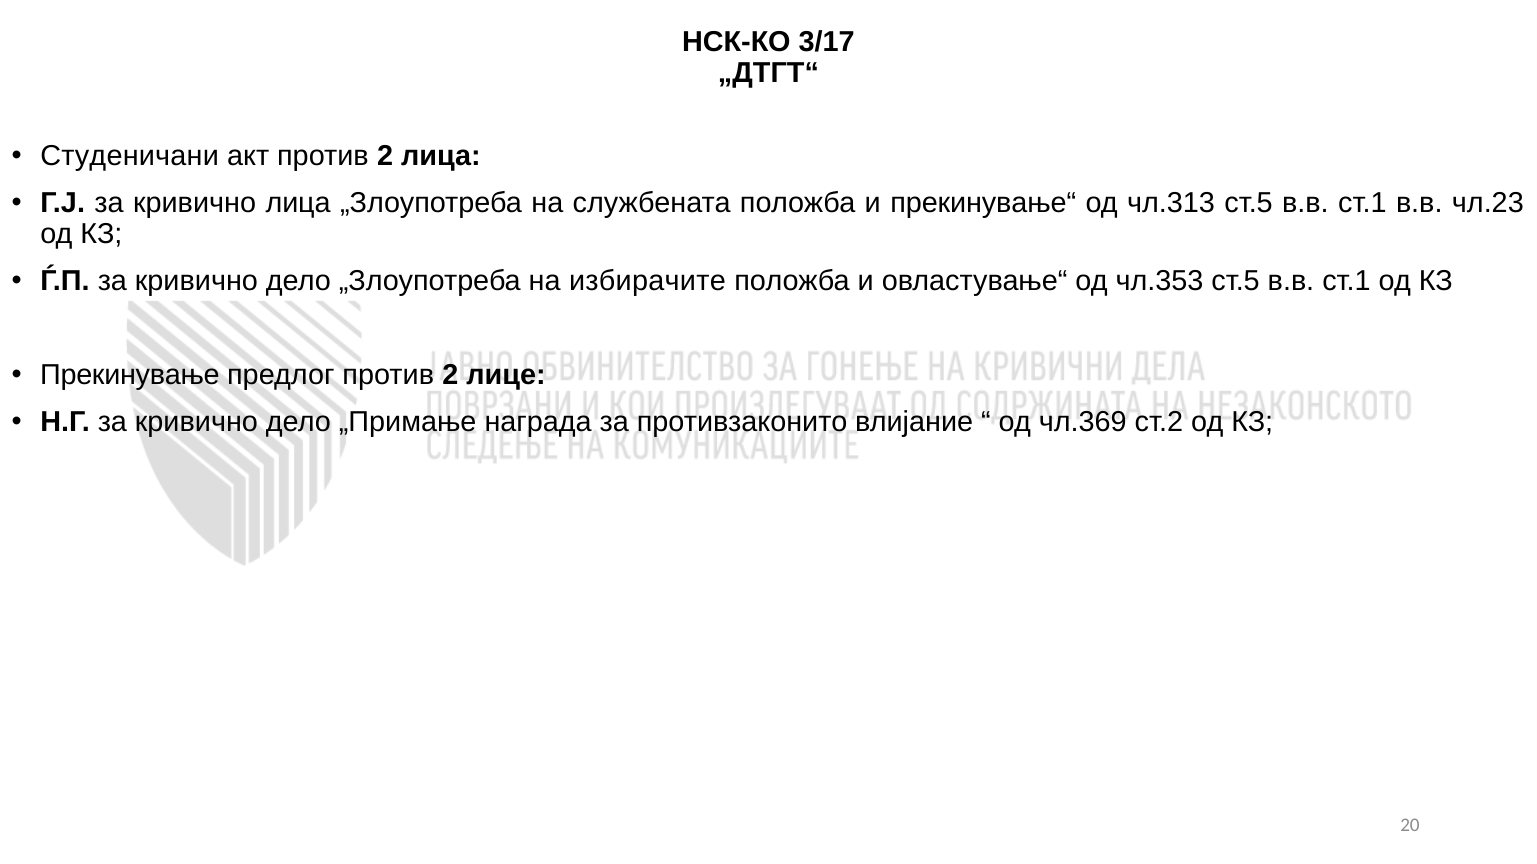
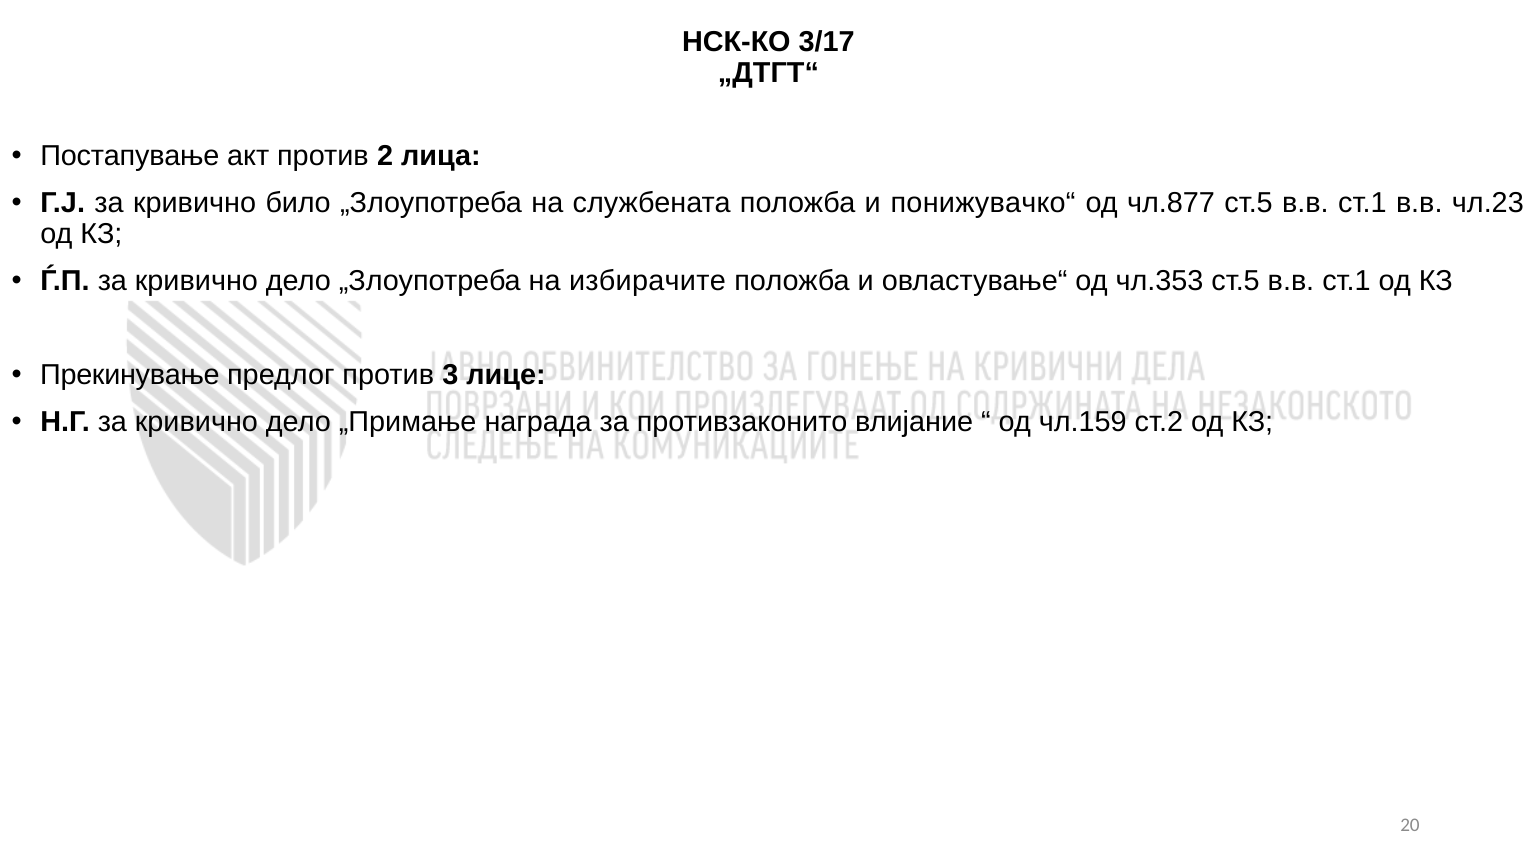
Студеничани: Студеничани -> Постапување (130, 156)
кривично лица: лица -> било (298, 203)
прекинување“: прекинување“ -> понижувачко“ (983, 203)
чл.313: чл.313 -> чл.877 (1171, 203)
предлог против 2: 2 -> 3 (450, 375)
чл.369: чл.369 -> чл.159 (1083, 423)
